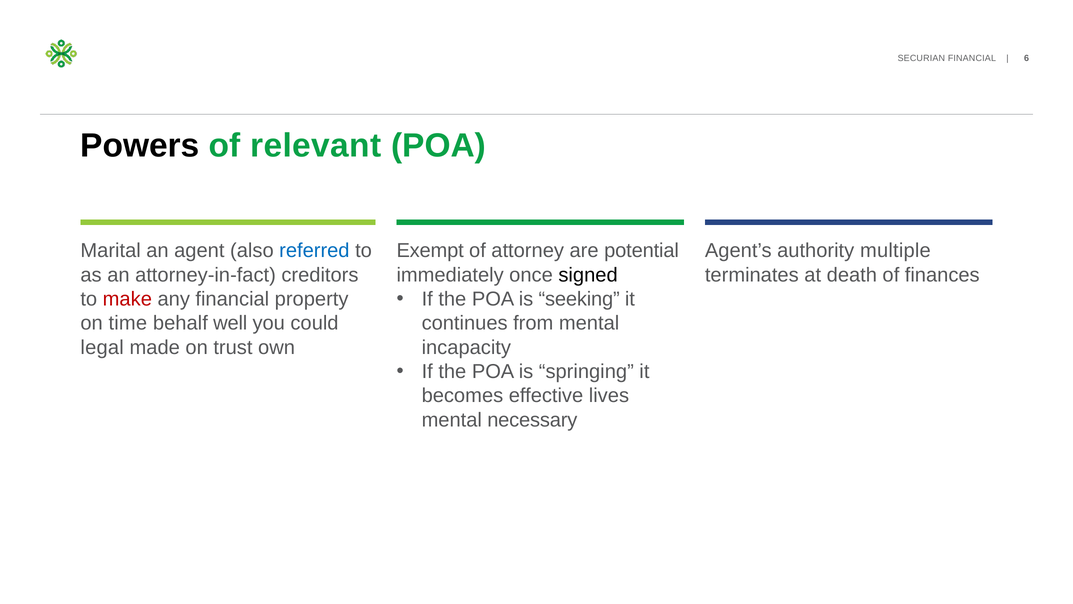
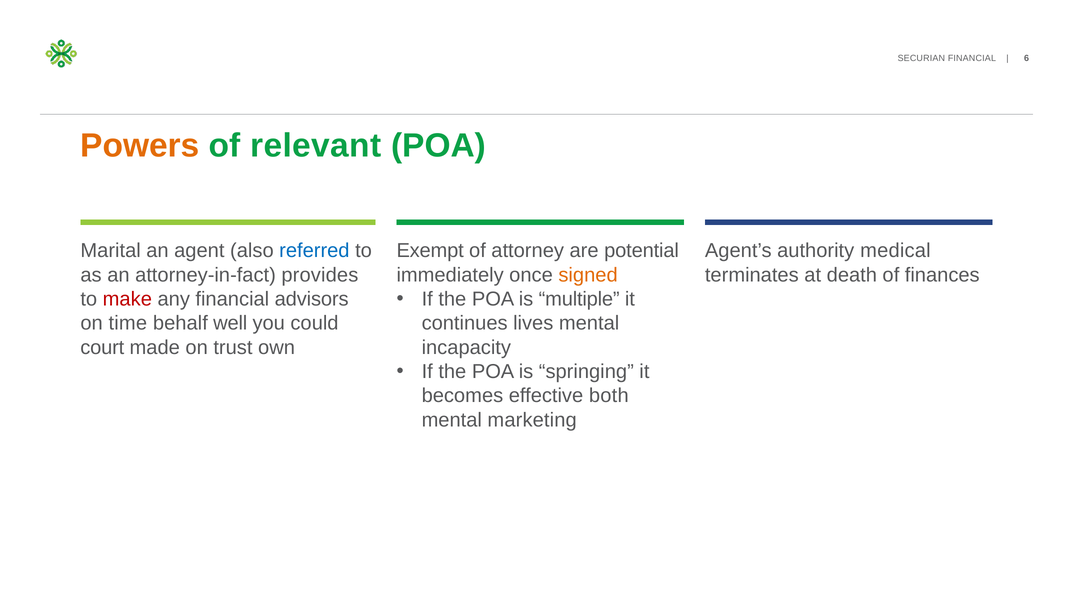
Powers colour: black -> orange (140, 145)
multiple: multiple -> medical (895, 251)
creditors: creditors -> provides (320, 275)
signed colour: black -> orange (588, 275)
seeking: seeking -> multiple (579, 299)
property: property -> advisors (312, 299)
from: from -> lives (533, 323)
legal: legal -> court (102, 347)
lives: lives -> both (609, 395)
necessary: necessary -> marketing (532, 420)
